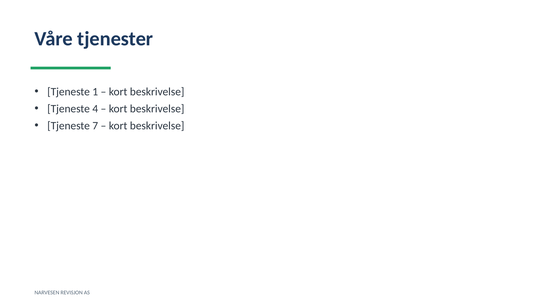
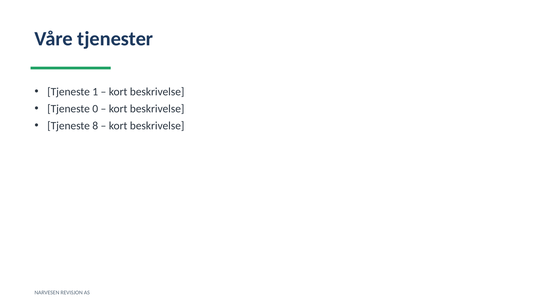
4: 4 -> 0 (95, 109)
7: 7 -> 8 (95, 126)
